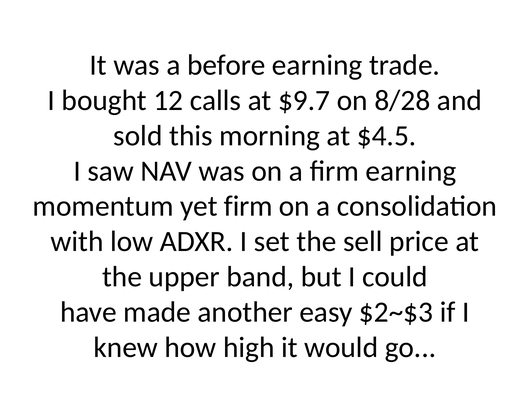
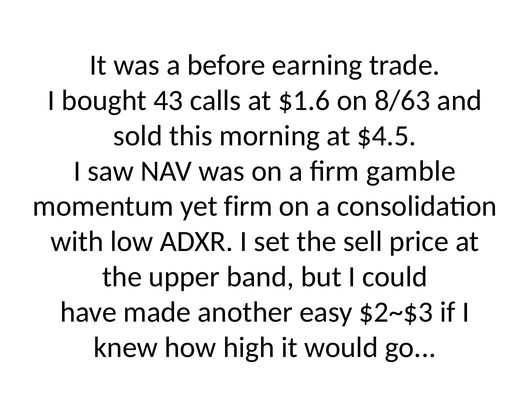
12: 12 -> 43 (168, 101)
$9.7: $9.7 -> $1.6 (304, 101)
8/28: 8/28 -> 8/63 (402, 101)
firm earning: earning -> gamble (411, 171)
